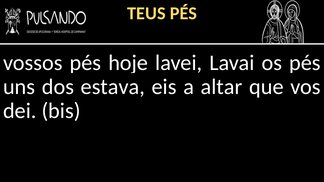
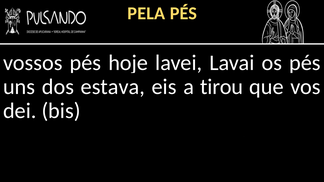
TEUS: TEUS -> PELA (146, 13)
altar: altar -> tirou (222, 87)
